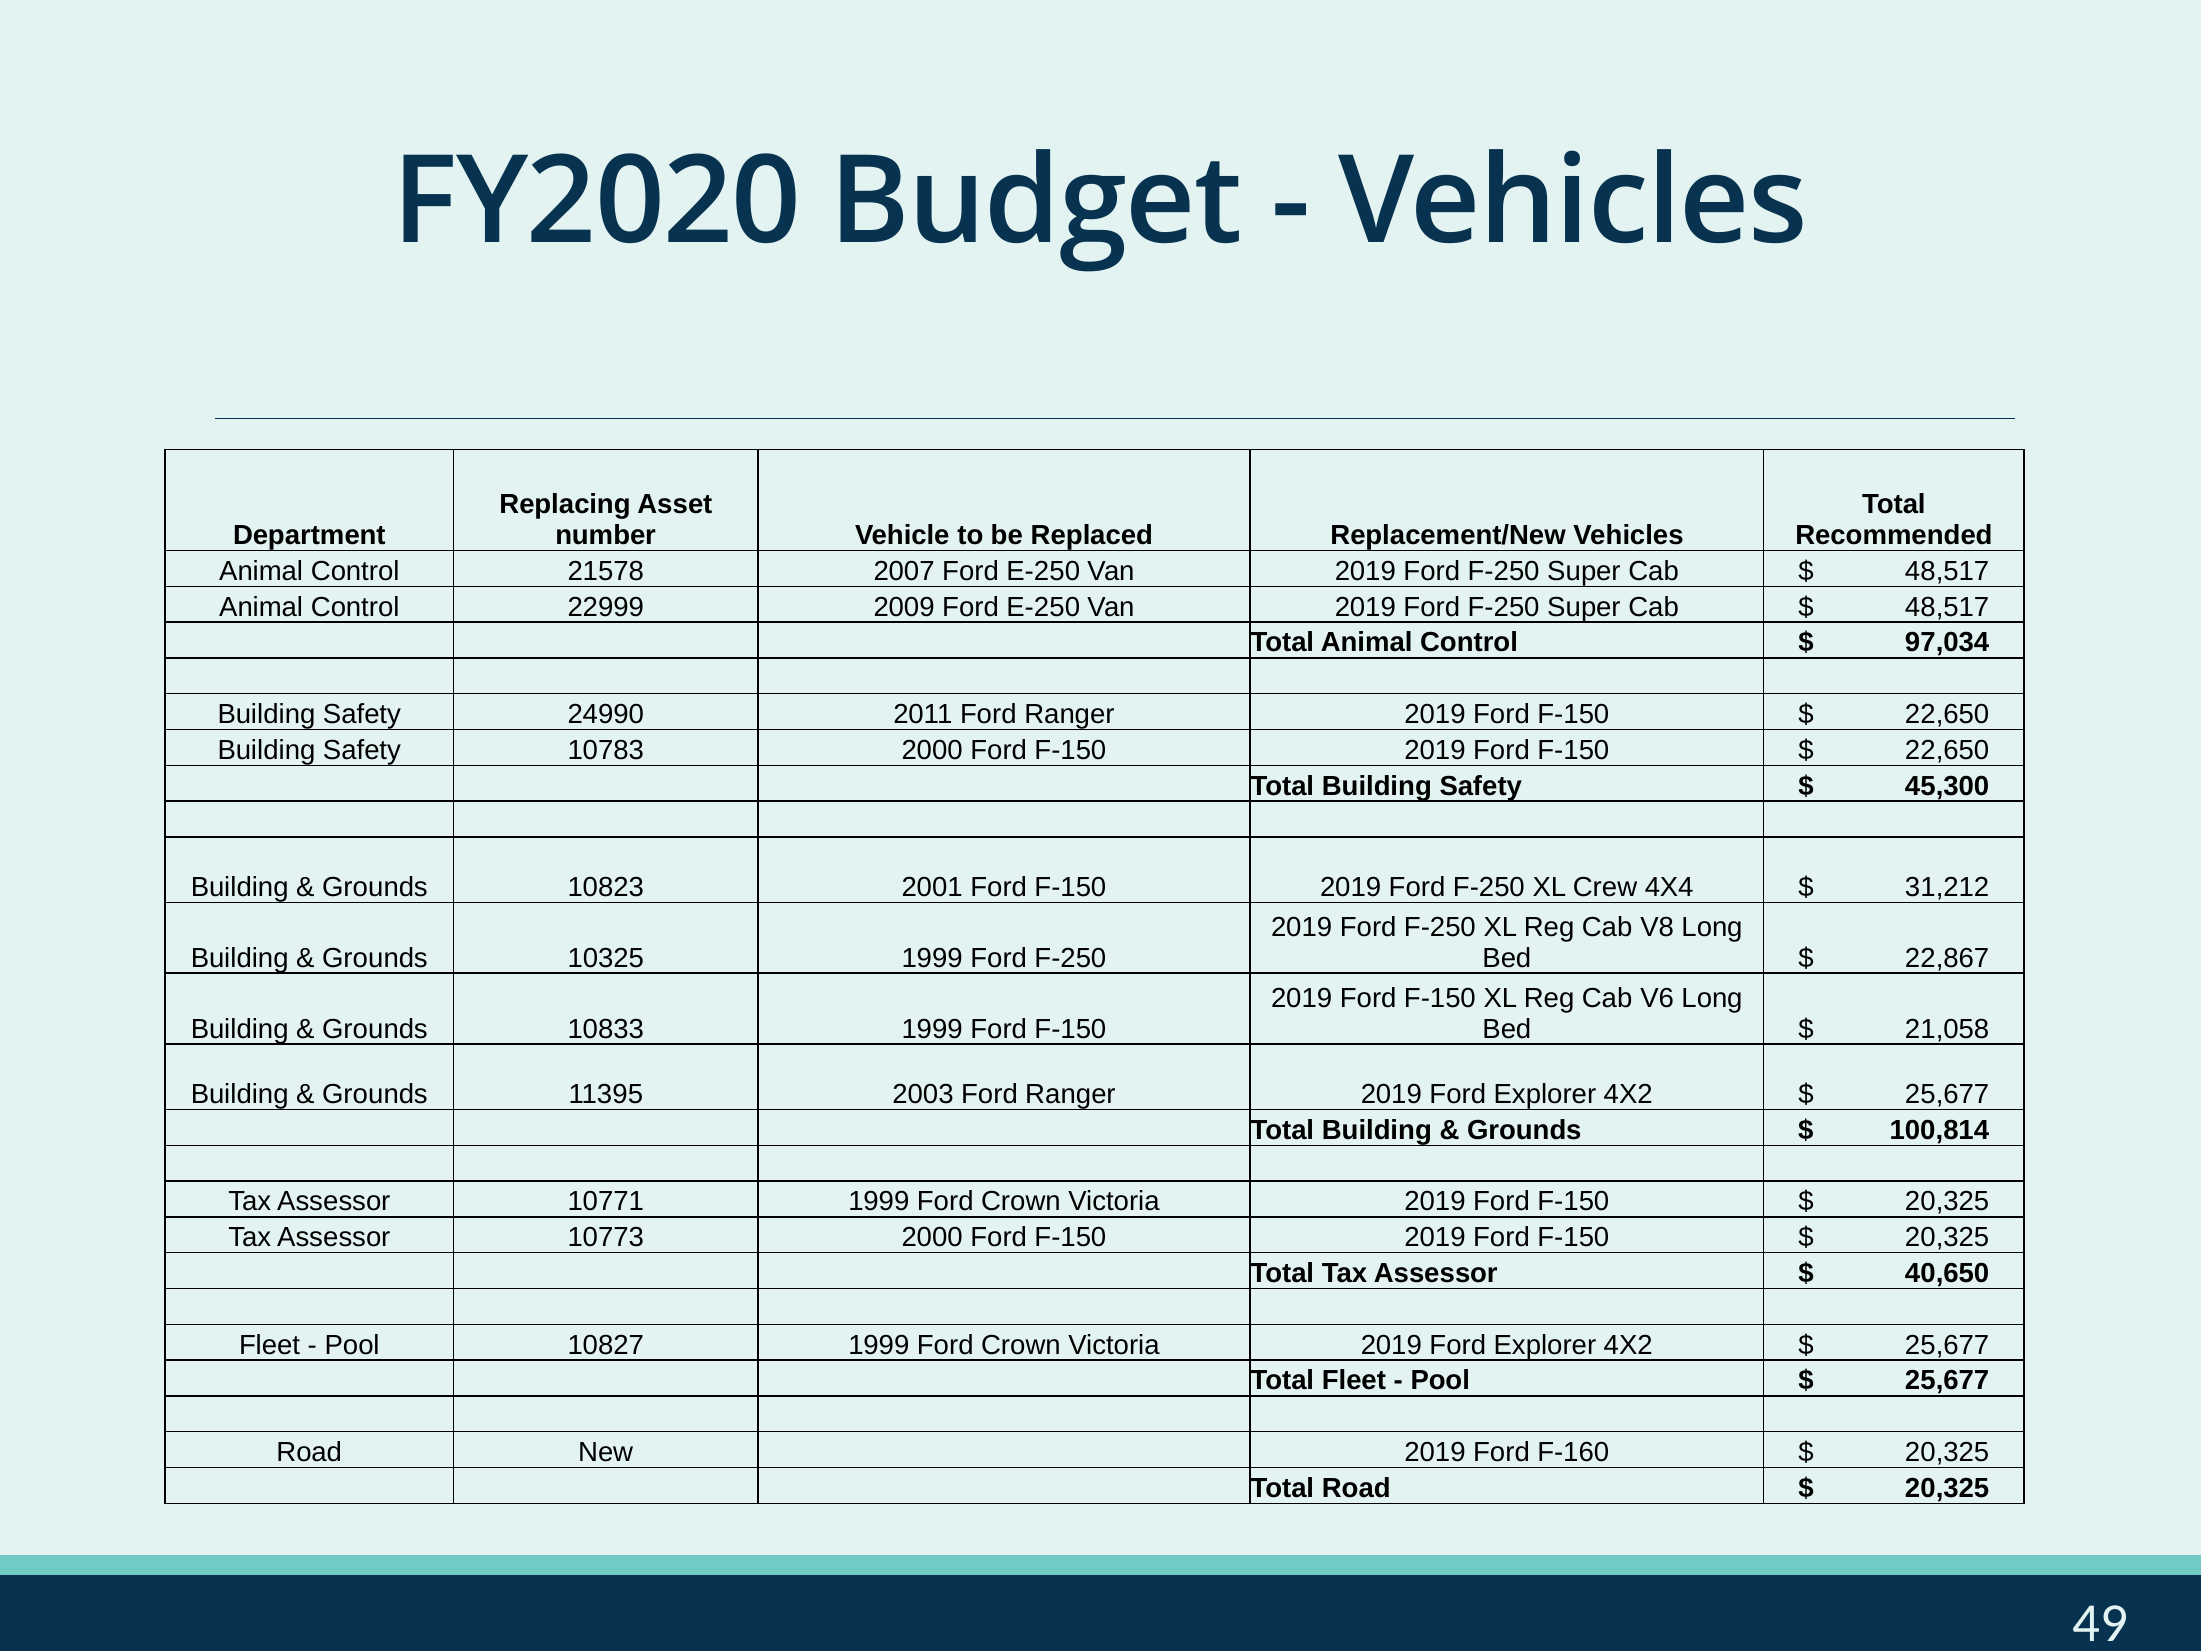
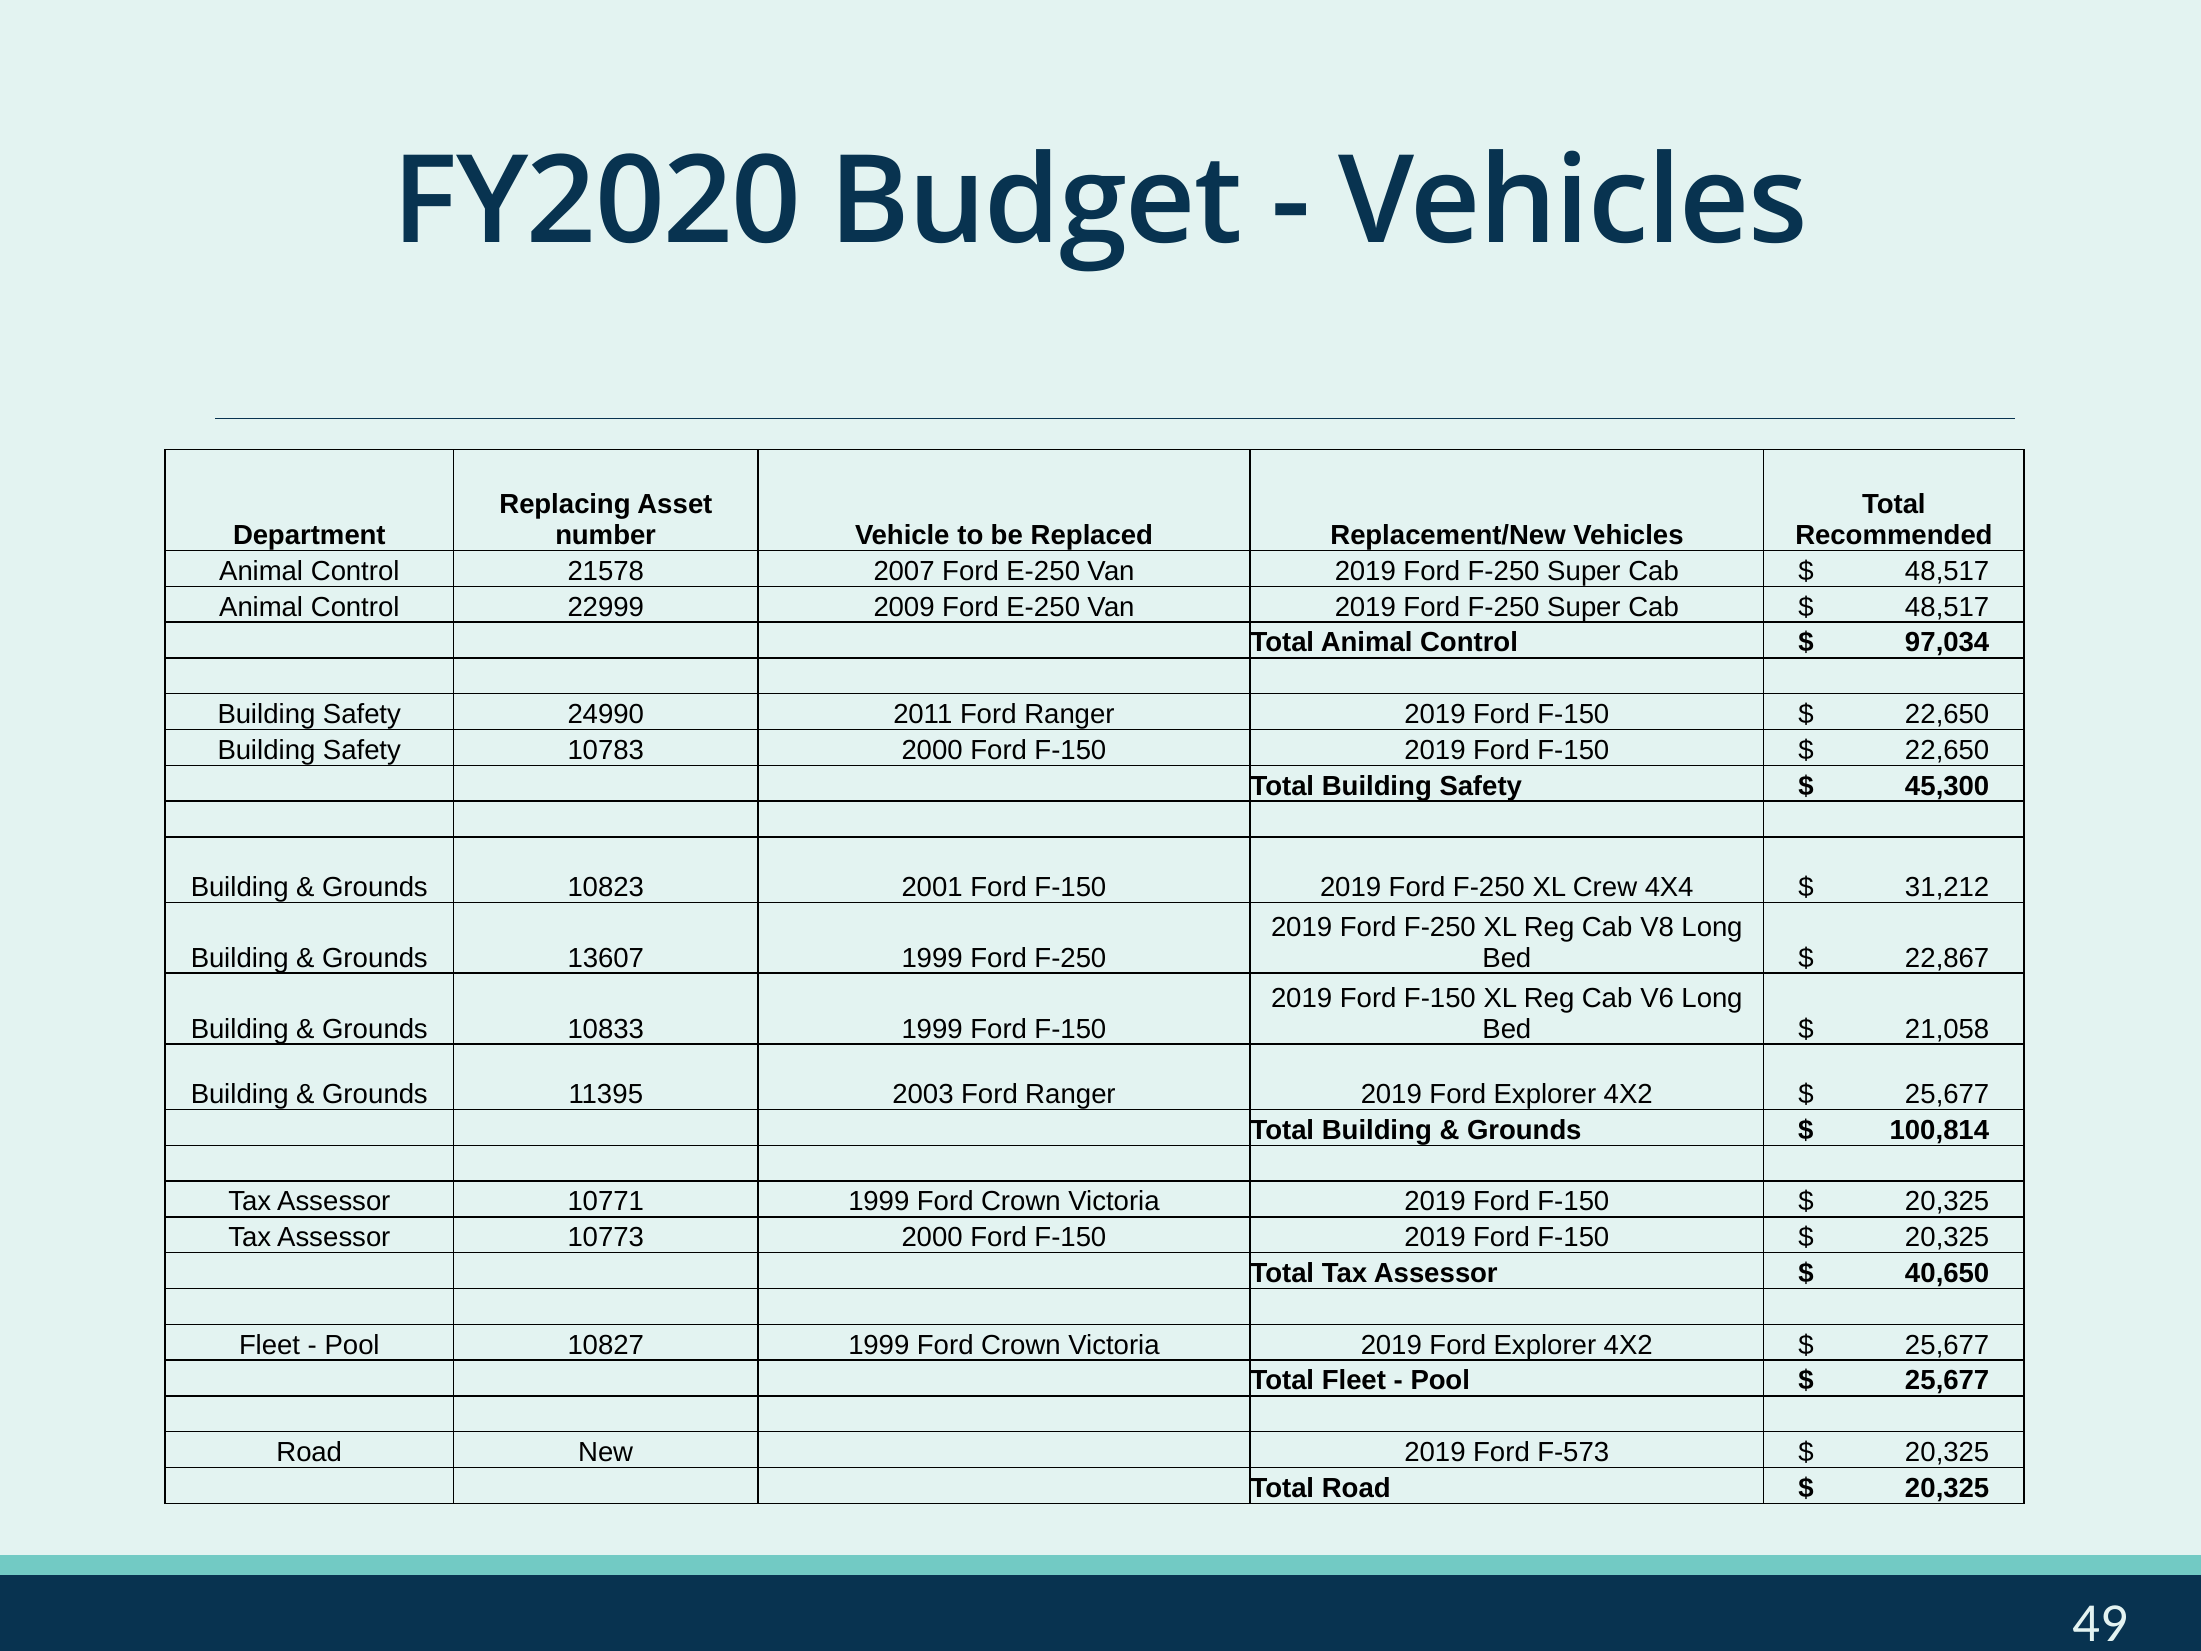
10325: 10325 -> 13607 (606, 958)
F-160: F-160 -> F-573 (1573, 1452)
